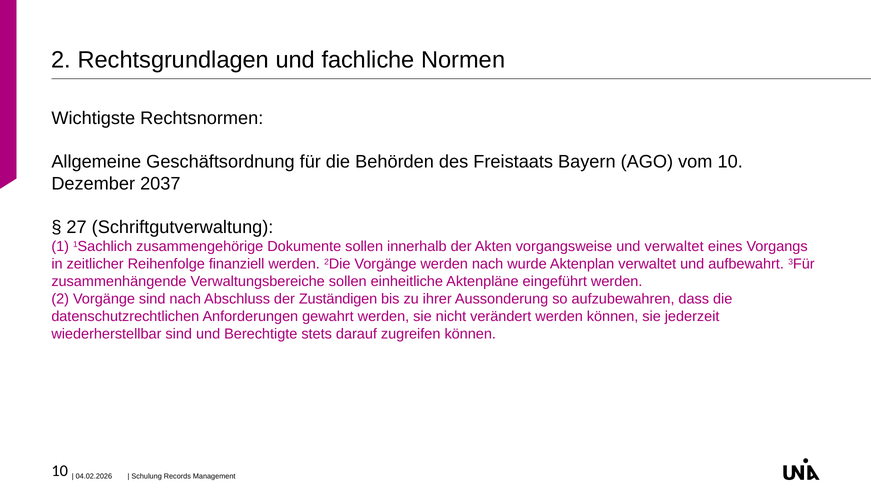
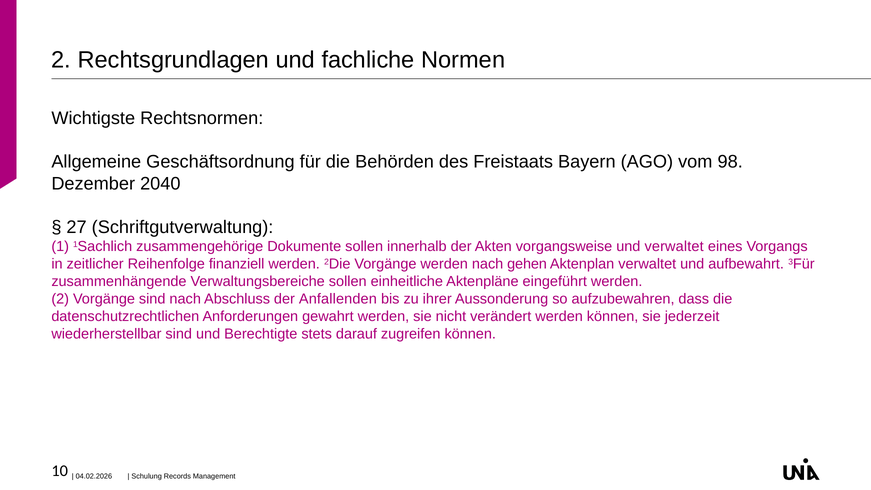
vom 10: 10 -> 98 (730, 162)
2037: 2037 -> 2040 (160, 184)
wurde: wurde -> gehen (527, 264)
Zuständigen: Zuständigen -> Anfallenden (338, 299)
